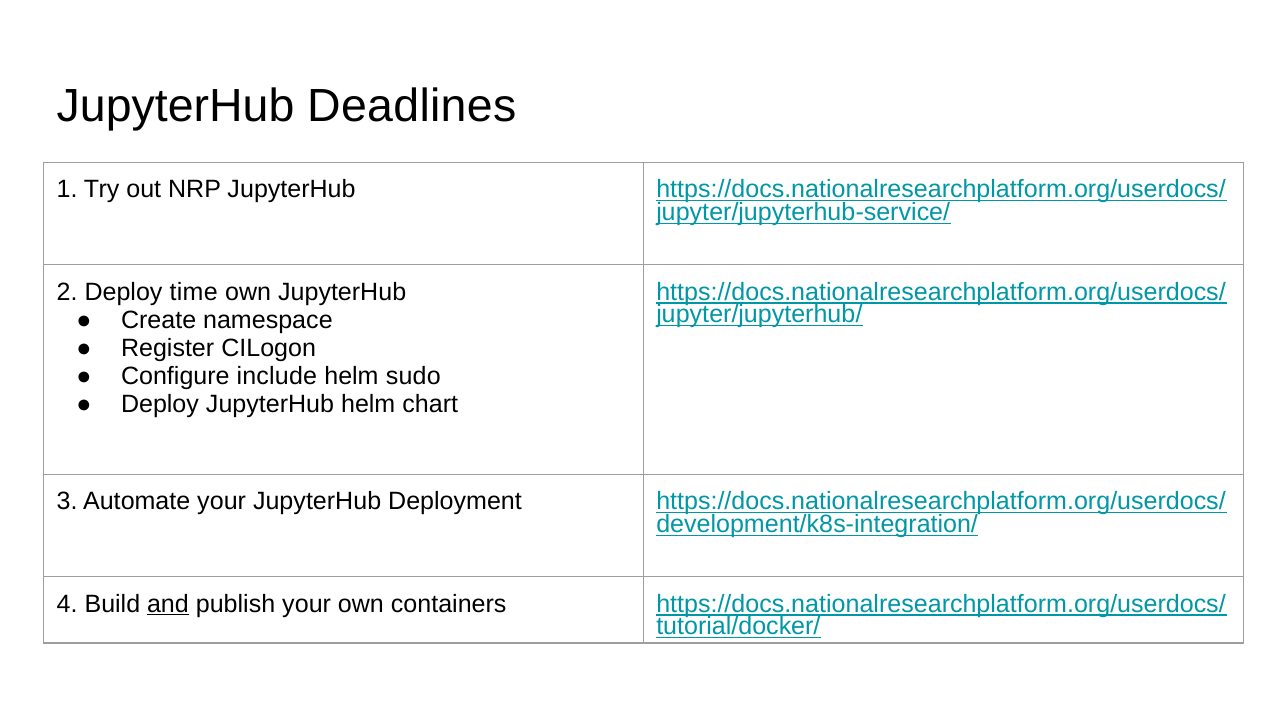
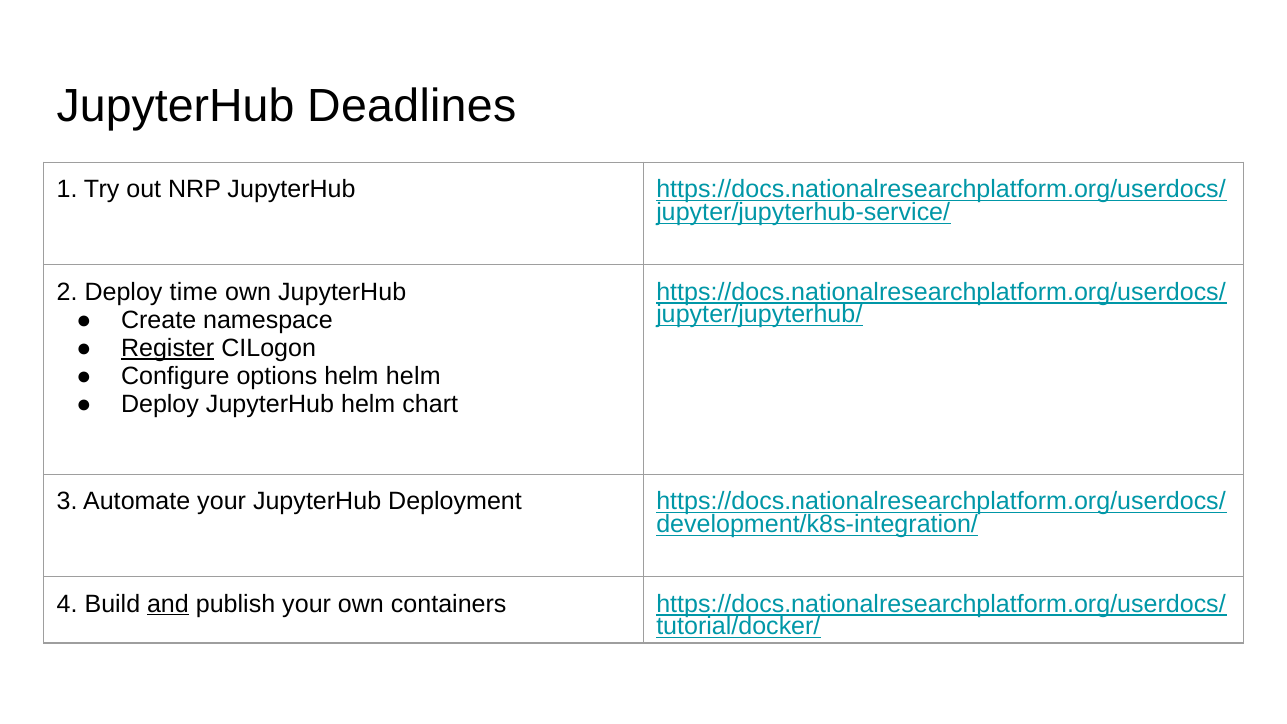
Register underline: none -> present (168, 348)
include: include -> options (277, 376)
helm sudo: sudo -> helm (413, 376)
